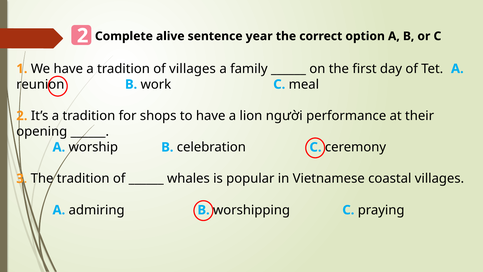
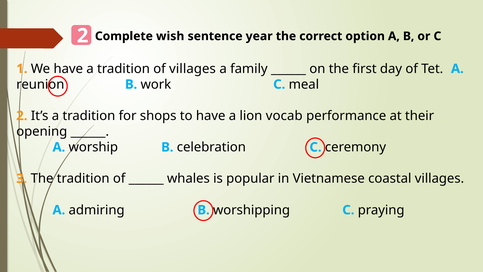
alive: alive -> wish (170, 36)
người: người -> vocab (284, 116)
